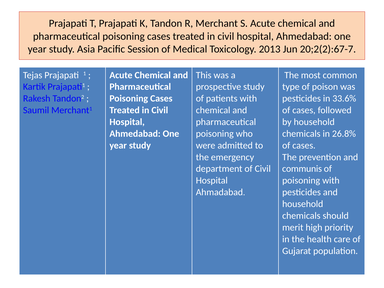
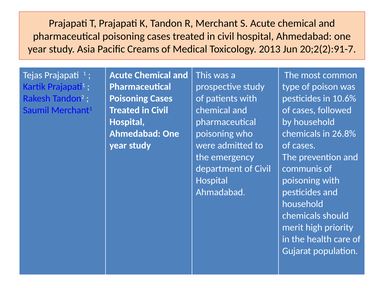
Session: Session -> Creams (143, 49)
20;2(2):67-7: 20;2(2):67-7 -> 20;2(2):91-7 (328, 49)
33.6%: 33.6% -> 10.6% (344, 99)
